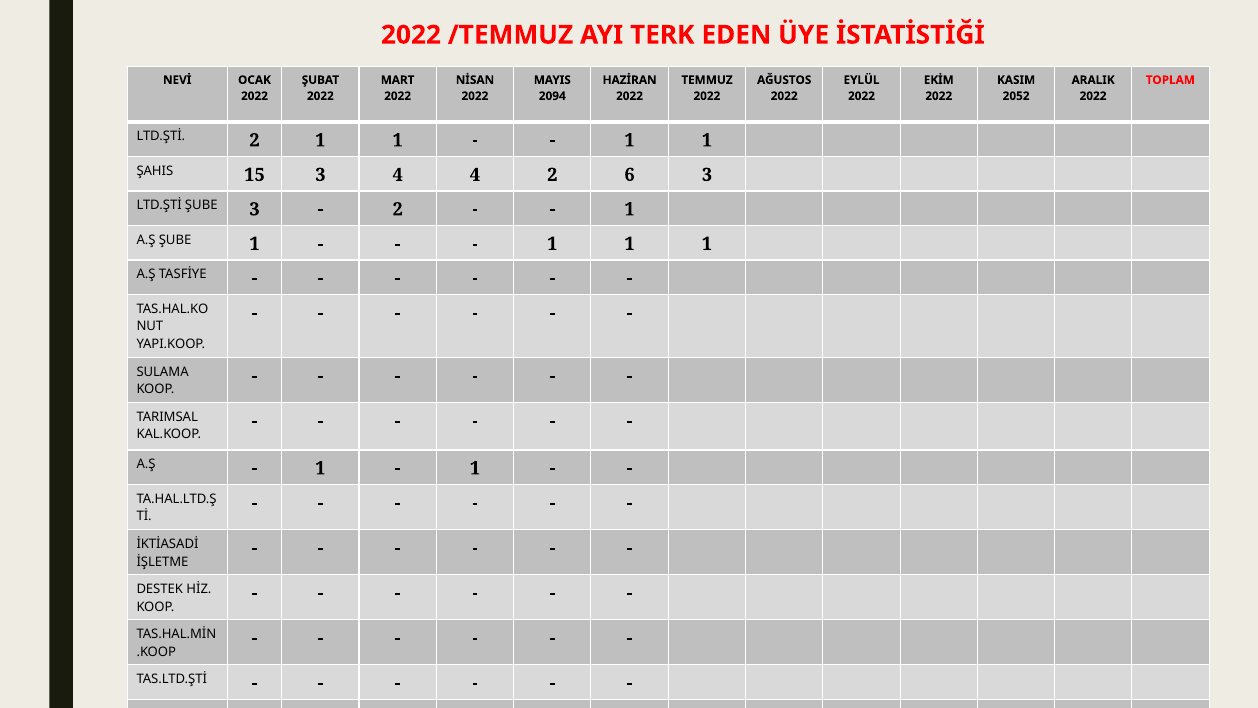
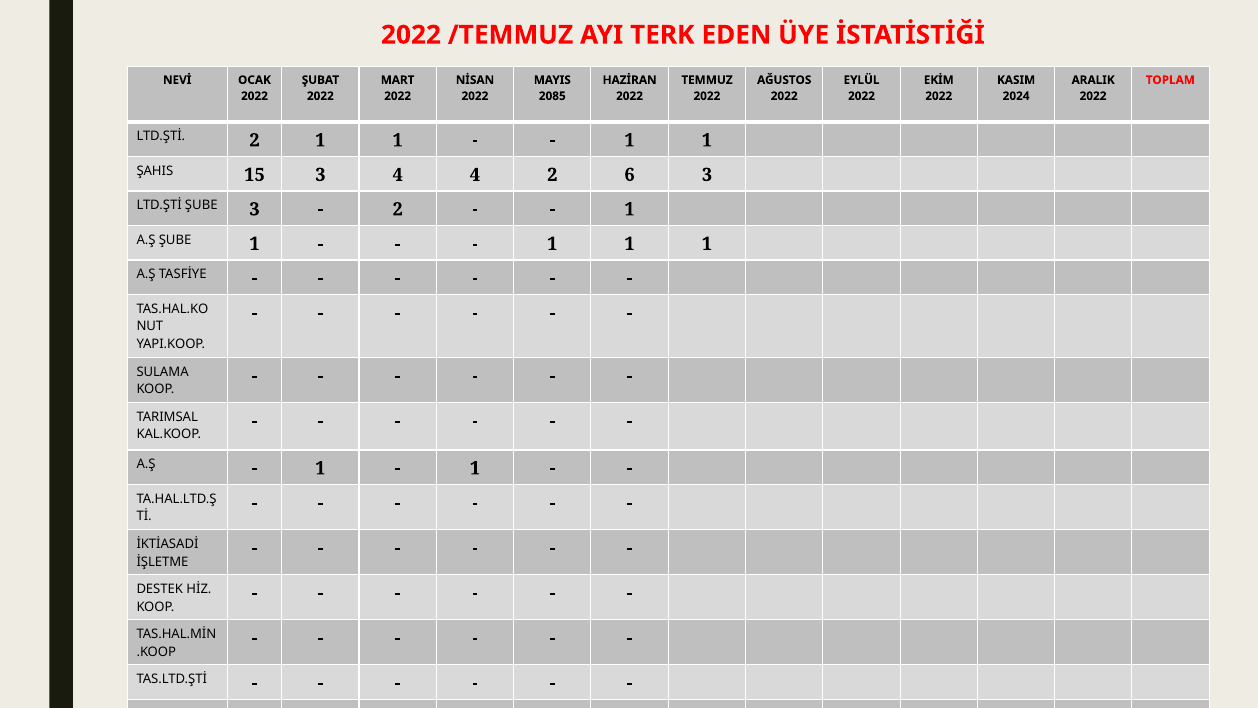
2094: 2094 -> 2085 (552, 96)
2052: 2052 -> 2024 (1016, 96)
